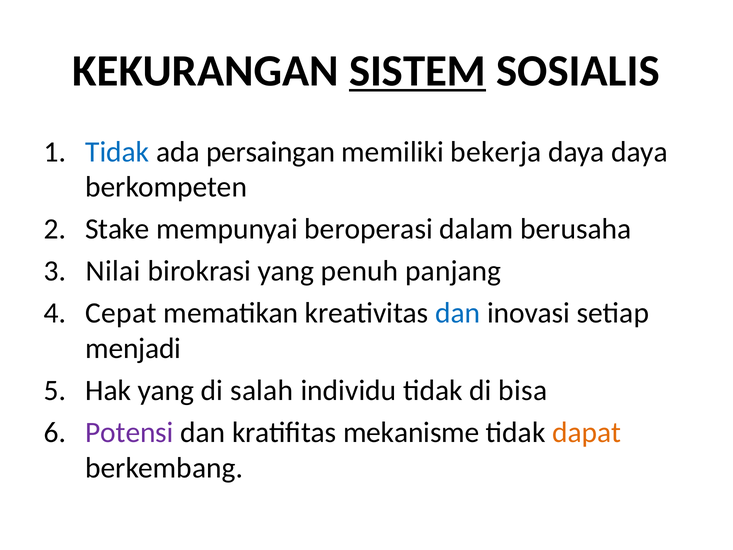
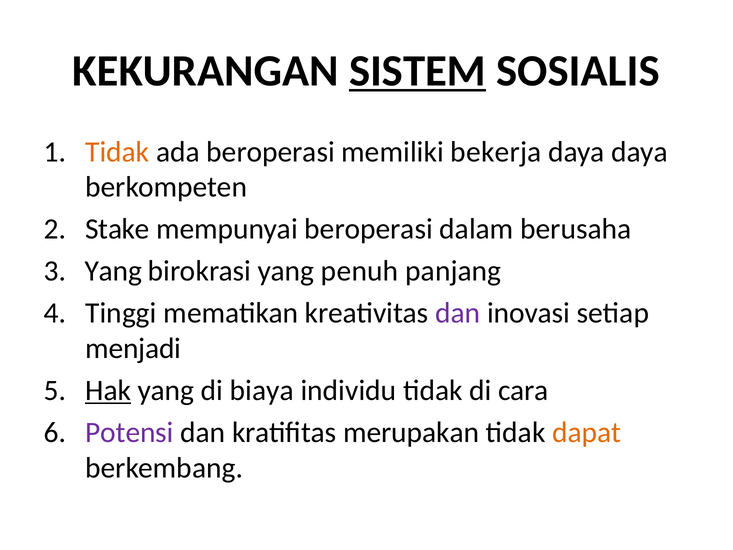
Tidak colour: blue -> orange (117, 152)
ada persaingan: persaingan -> beroperasi (271, 152)
Nilai: Nilai -> Yang (113, 271)
Cepat: Cepat -> Tinggi (121, 313)
dan colour: blue -> purple (458, 313)
Hak underline: none -> present (108, 390)
salah: salah -> biaya (262, 390)
bisa: bisa -> cara (523, 390)
mekanisme: mekanisme -> merupakan (411, 432)
